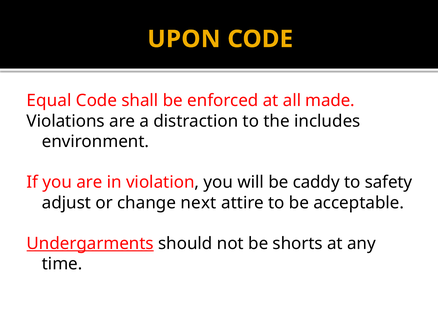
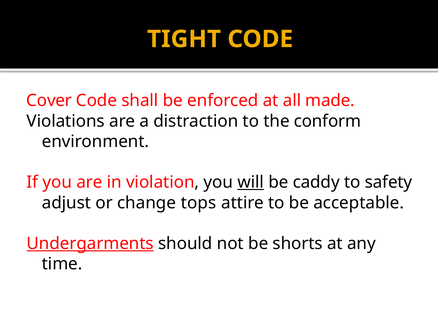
UPON: UPON -> TIGHT (184, 39)
Equal: Equal -> Cover (49, 101)
includes: includes -> conform (327, 121)
will underline: none -> present (251, 183)
next: next -> tops (199, 203)
